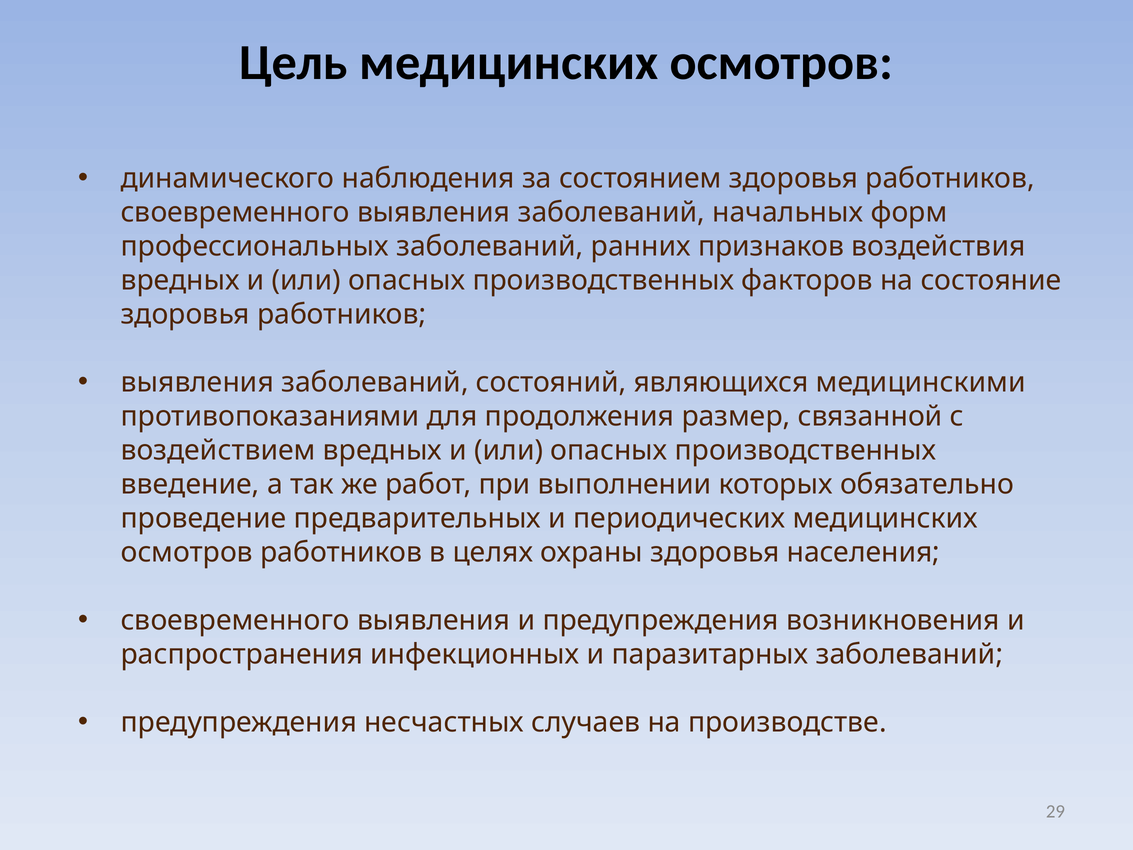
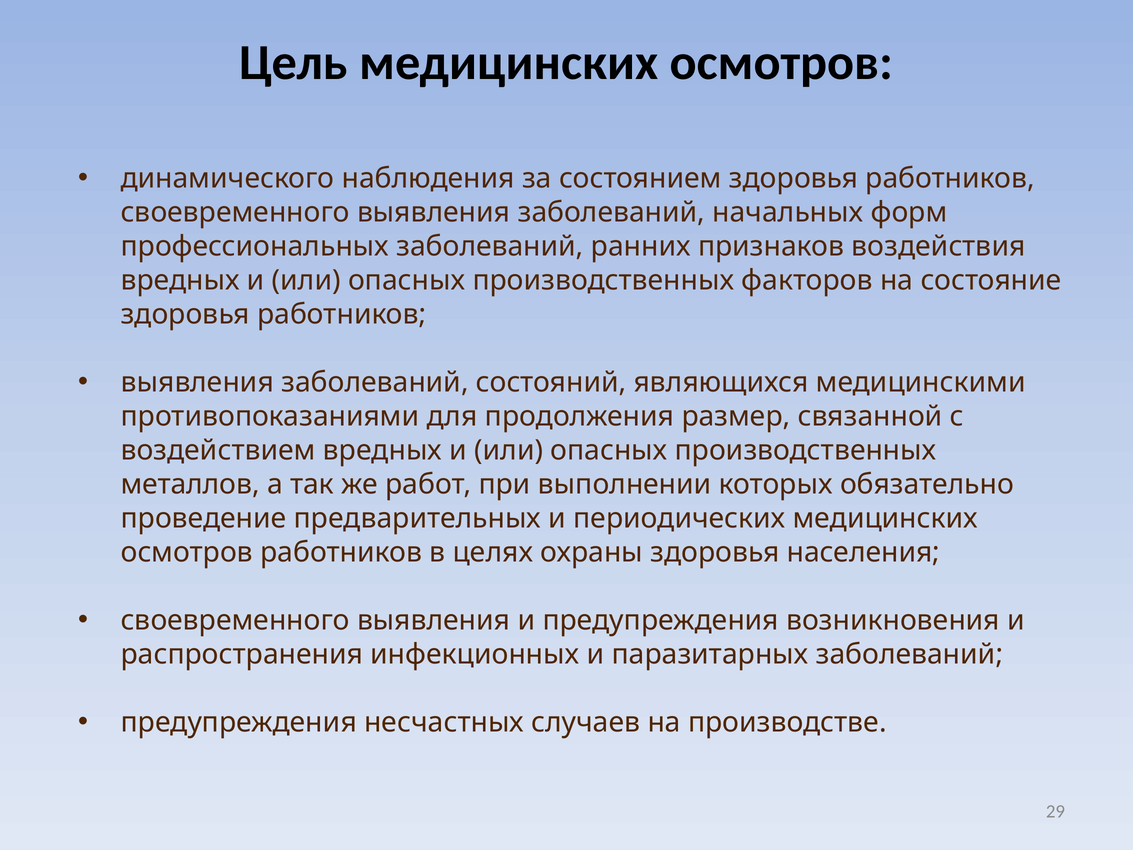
введение: введение -> металлов (190, 484)
